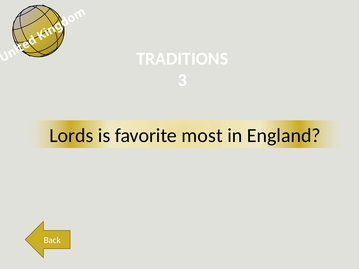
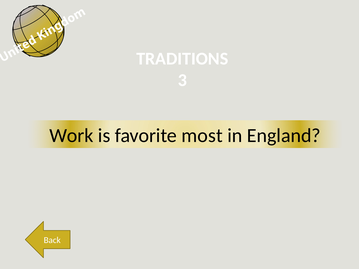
Lords: Lords -> Work (71, 136)
